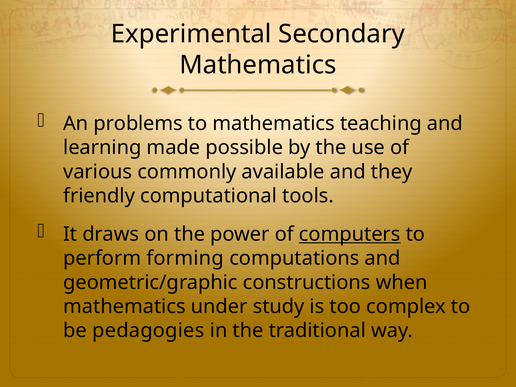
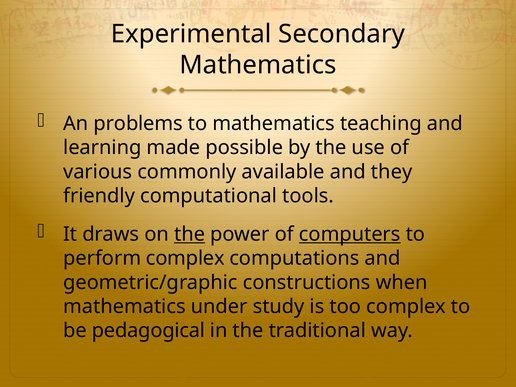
the underline: none -> present (190, 234)
perform forming: forming -> complex (185, 258)
pedagogies: pedagogies -> pedagogical (148, 331)
